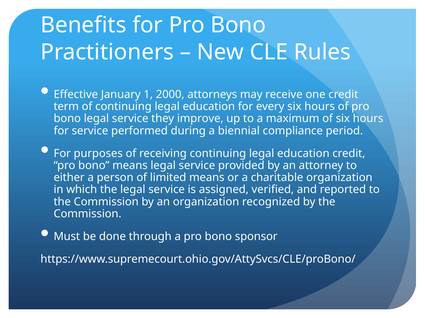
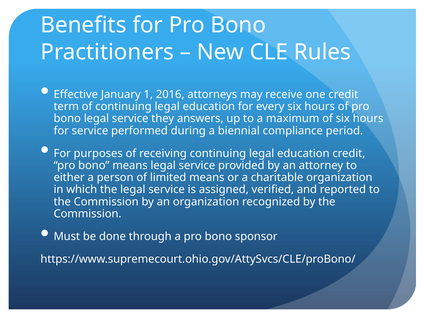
2000: 2000 -> 2016 (170, 95)
improve: improve -> answers (200, 119)
